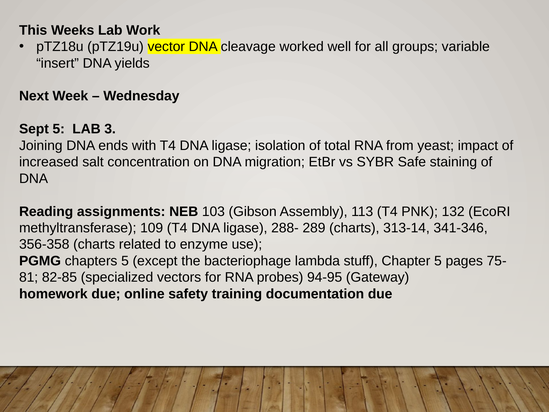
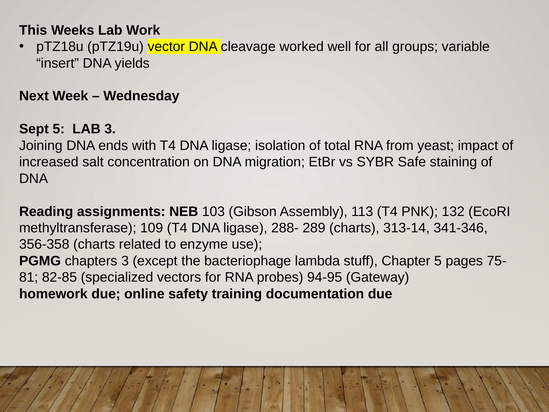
chapters 5: 5 -> 3 (125, 261)
